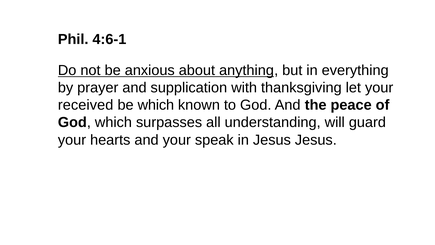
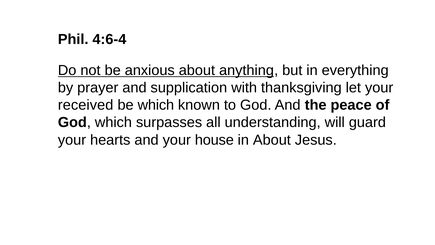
4:6-1: 4:6-1 -> 4:6-4 (109, 39)
speak: speak -> house (214, 140)
in Jesus: Jesus -> About (272, 140)
